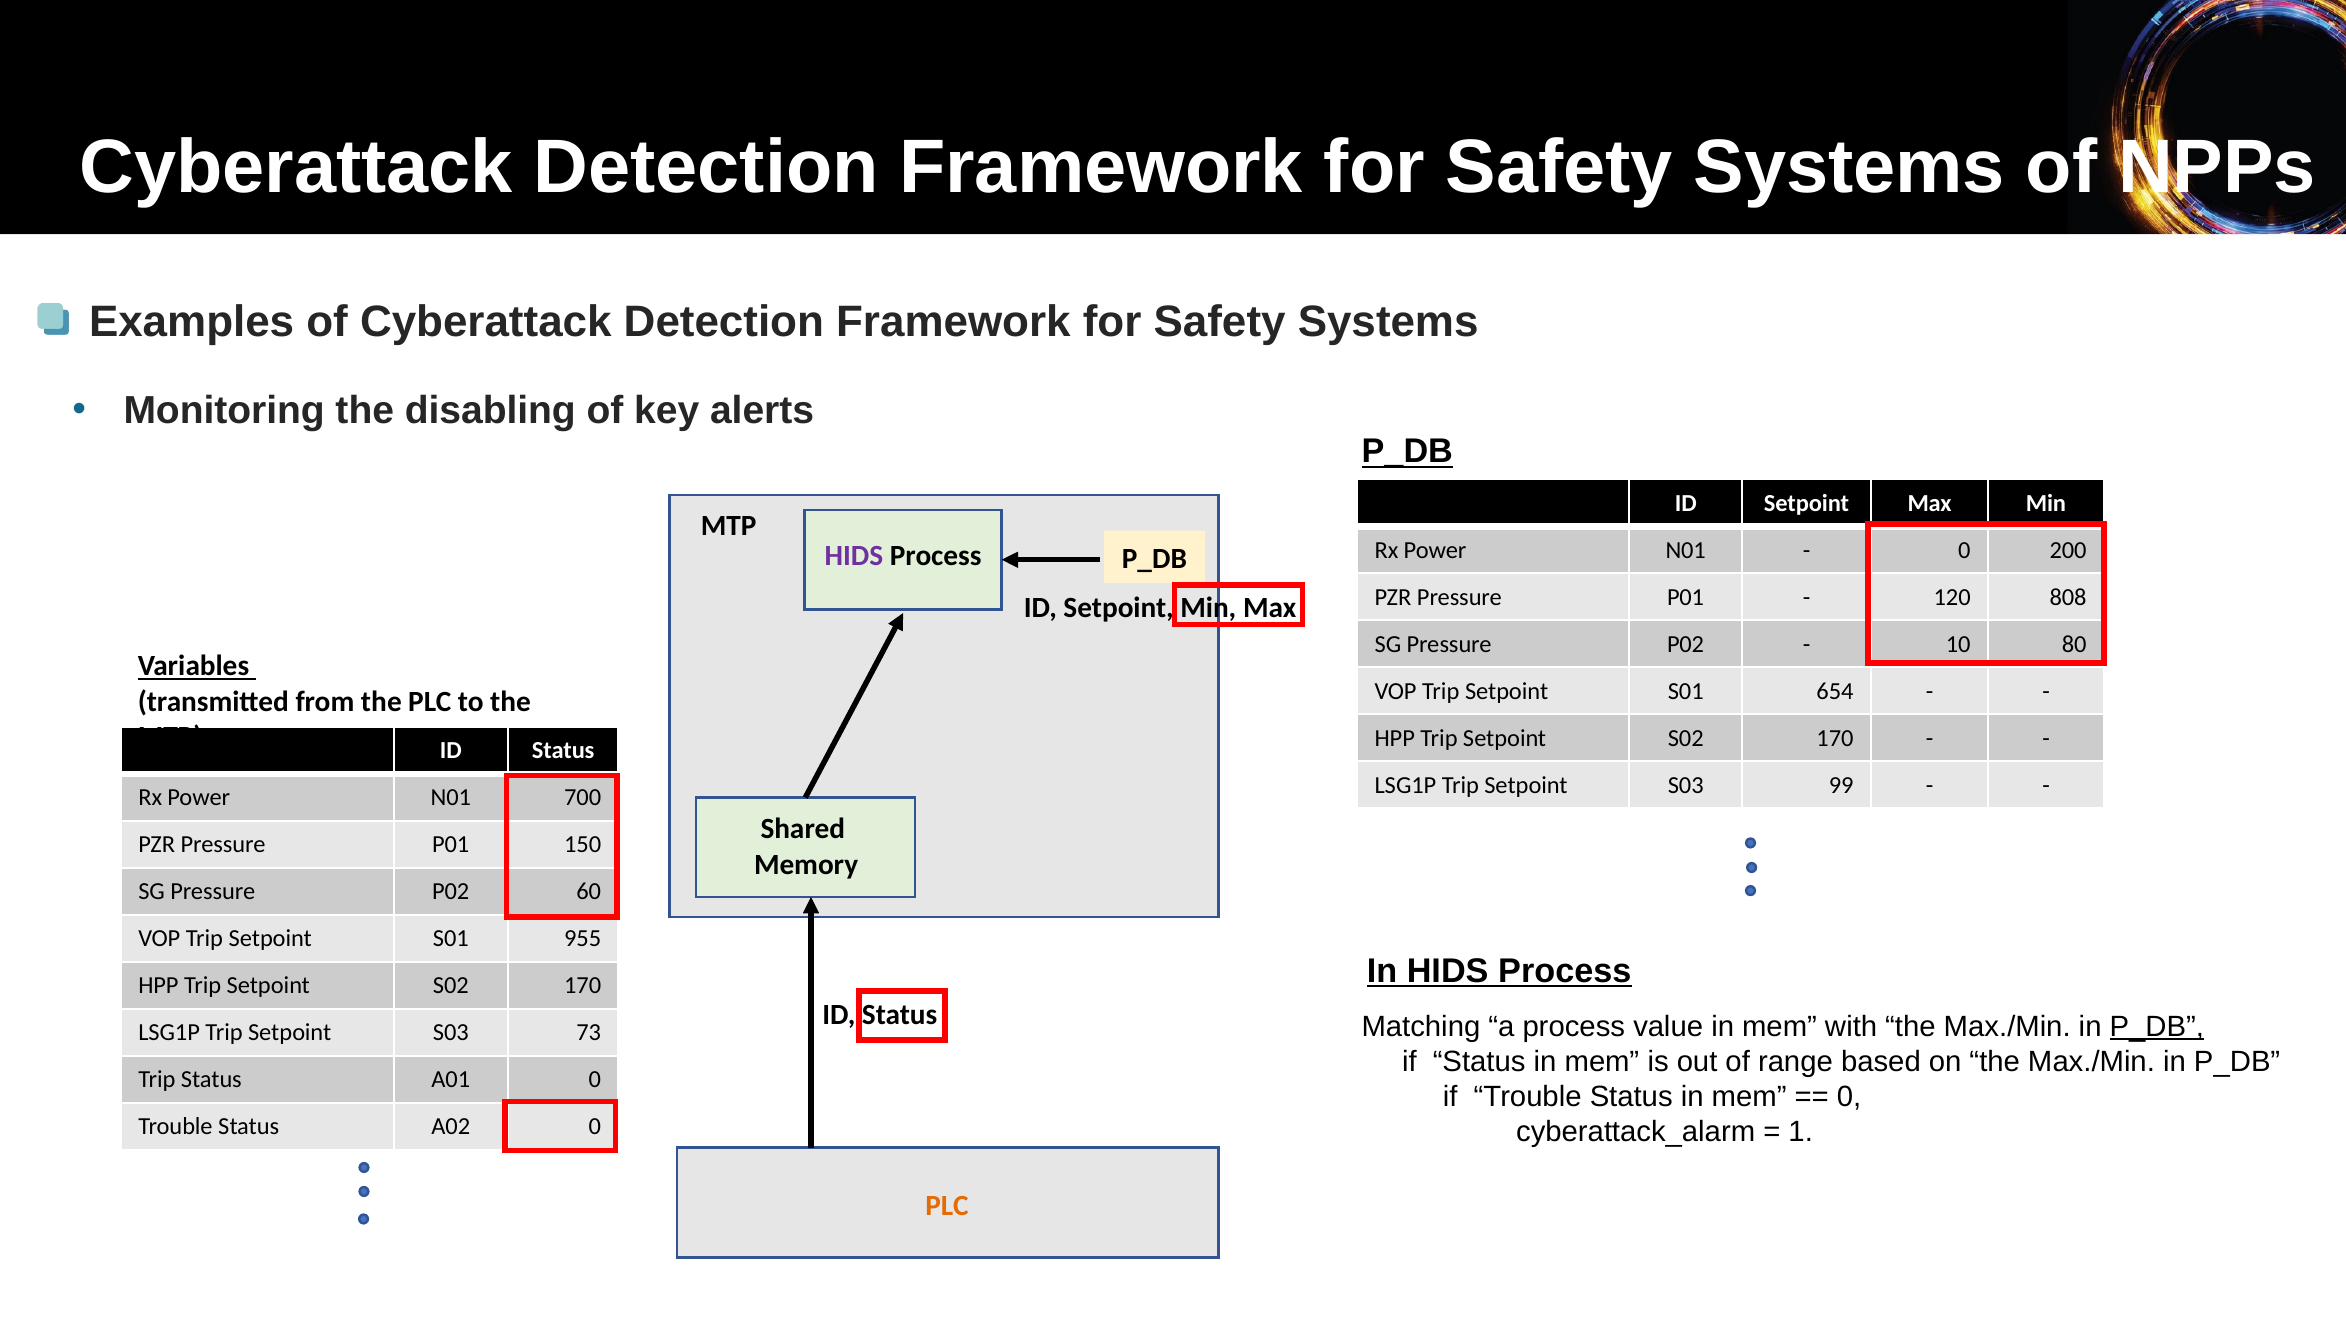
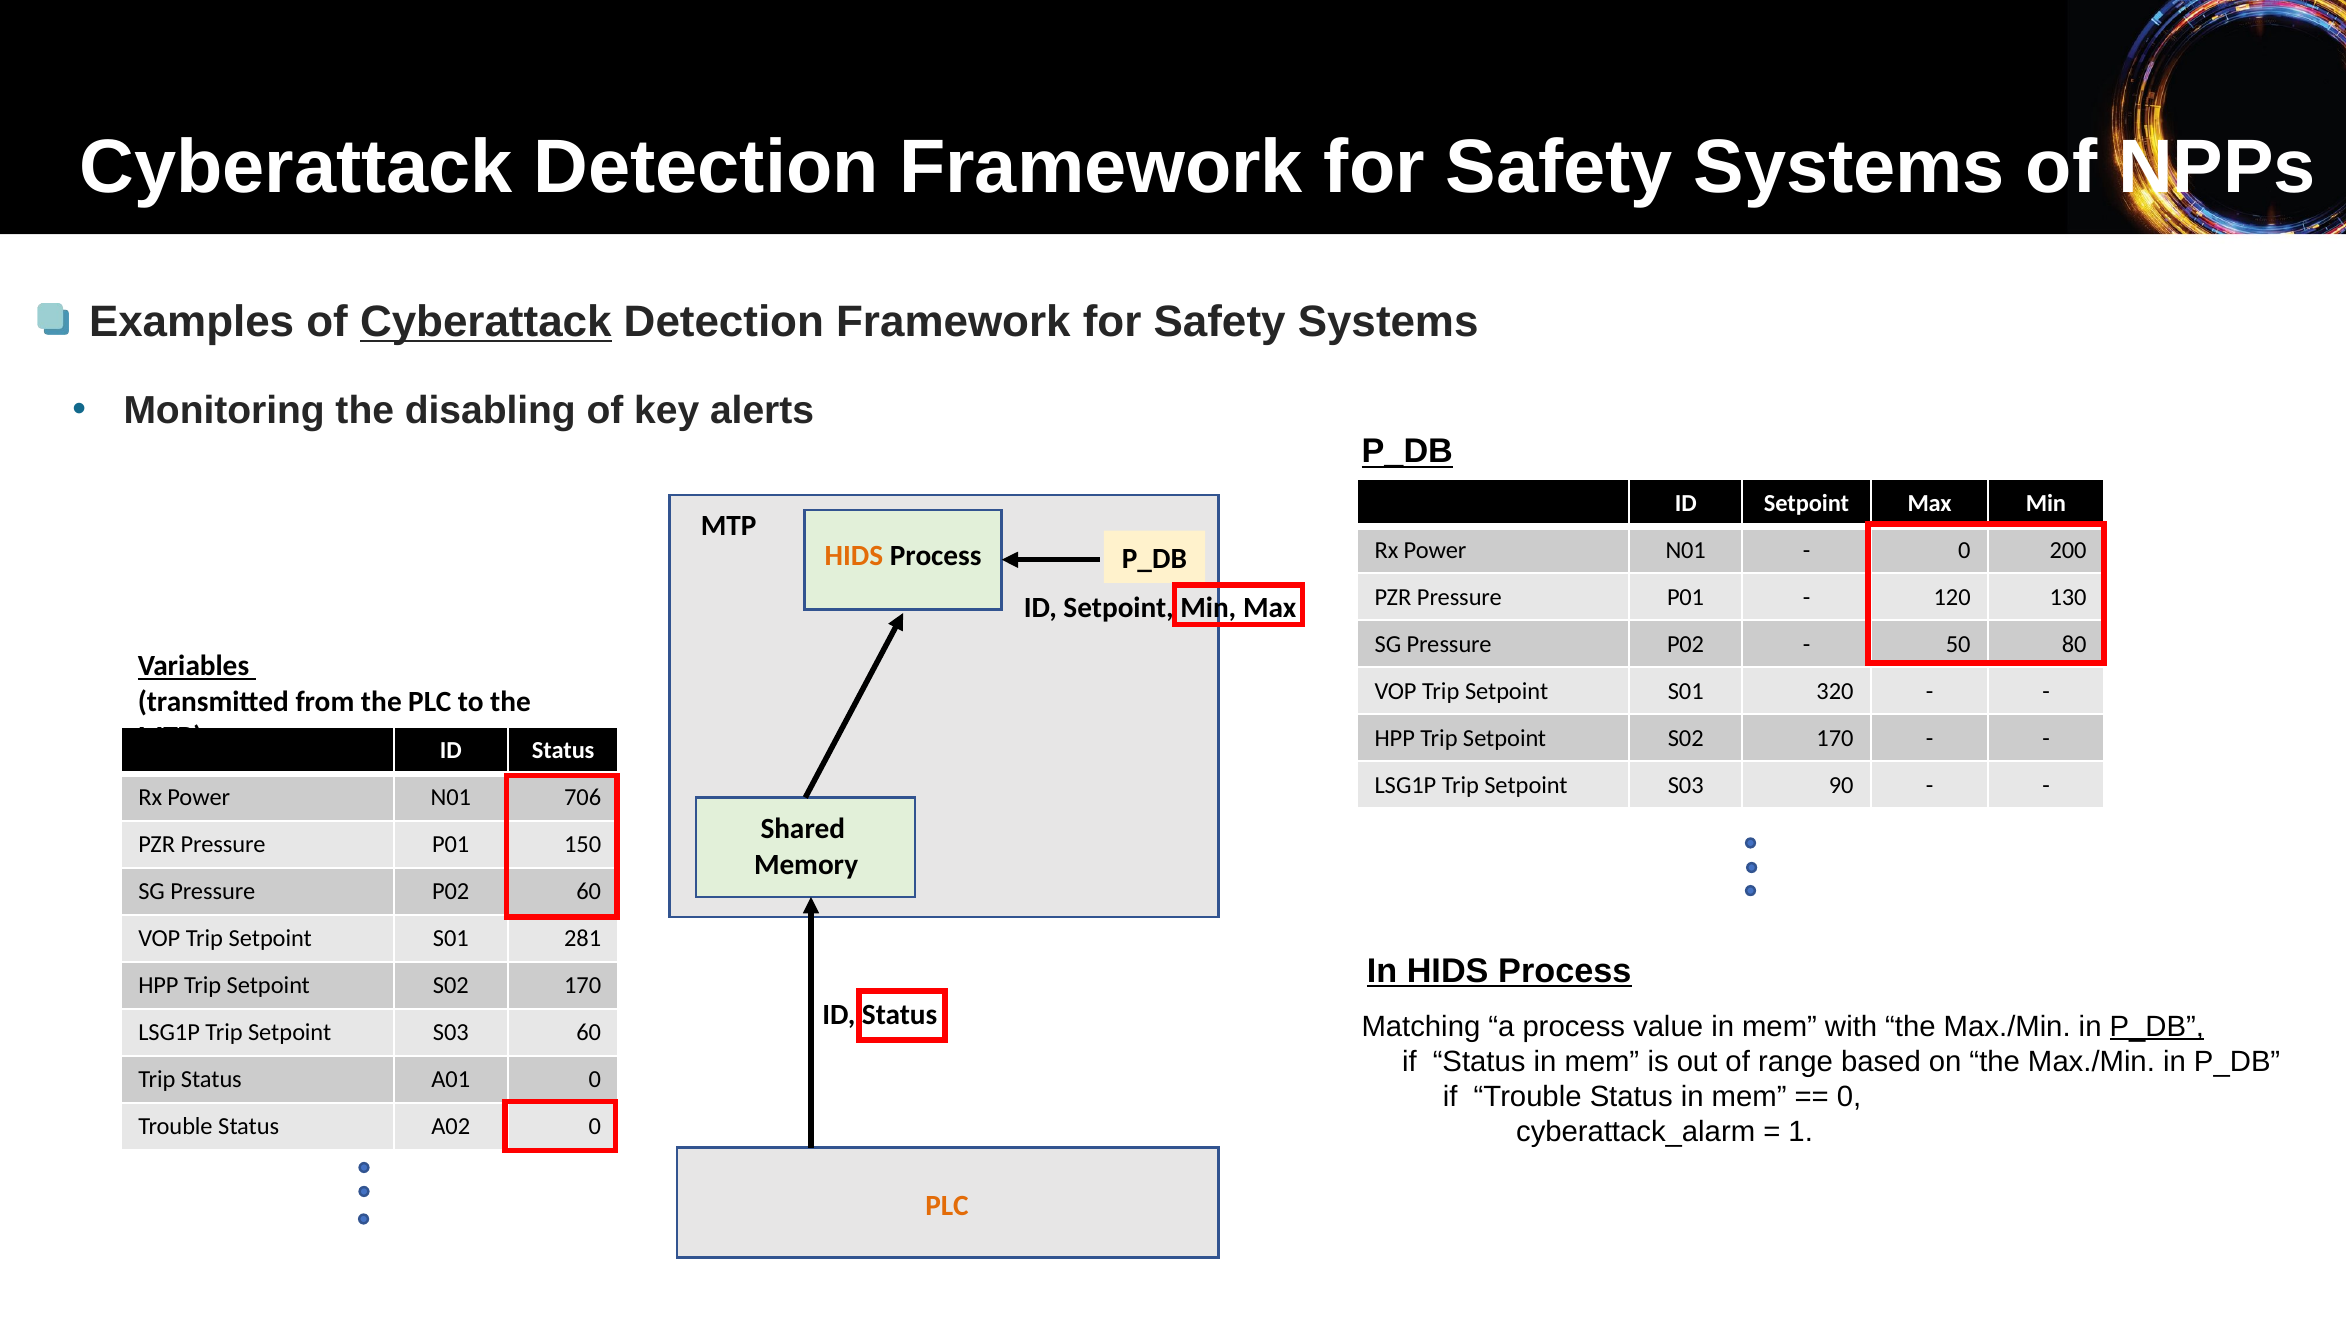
Cyberattack underline: none -> present (486, 322)
HIDS colour: purple -> orange (854, 556)
808: 808 -> 130 (2068, 597)
10: 10 -> 50 (1958, 645)
654: 654 -> 320 (1835, 692)
99: 99 -> 90 (1841, 786)
700: 700 -> 706 (583, 798)
955: 955 -> 281 (583, 939)
S03 73: 73 -> 60 (589, 1033)
